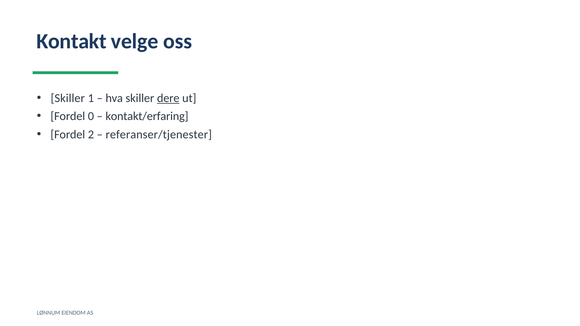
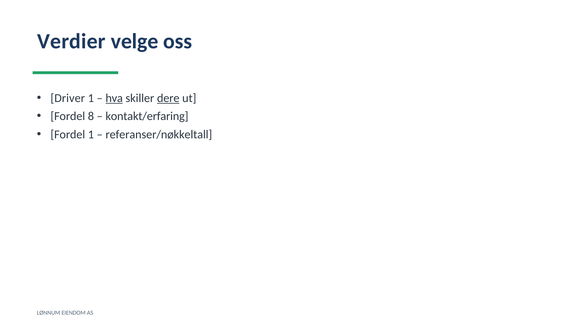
Kontakt: Kontakt -> Verdier (71, 41)
Skiller: Skiller -> Driver (68, 98)
hva underline: none -> present (114, 98)
0: 0 -> 8 (91, 116)
Fordel 2: 2 -> 1 (91, 135)
referanser/tjenester: referanser/tjenester -> referanser/nøkkeltall (159, 135)
